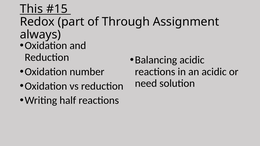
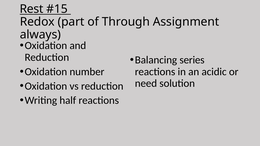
This: This -> Rest (32, 9)
Balancing acidic: acidic -> series (192, 60)
